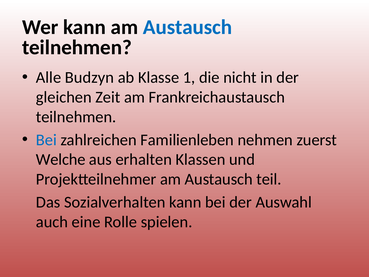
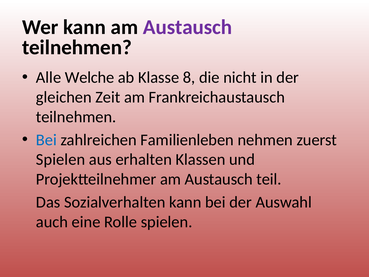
Austausch colour: blue -> purple (188, 27)
Budzyn: Budzyn -> Welche (90, 77)
1: 1 -> 8 (189, 77)
Welche: Welche -> Spielen (61, 159)
